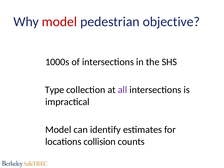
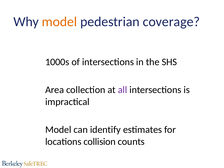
model colour: red -> orange (59, 22)
objective: objective -> coverage (171, 22)
Type: Type -> Area (55, 90)
